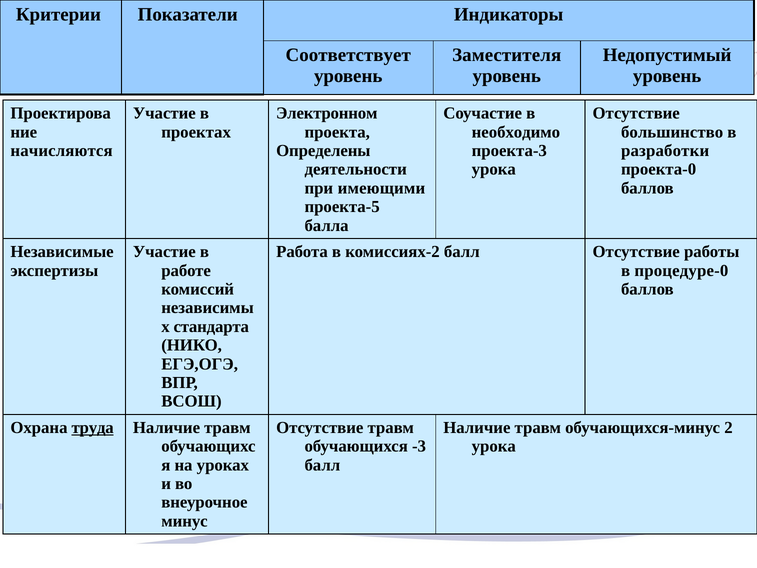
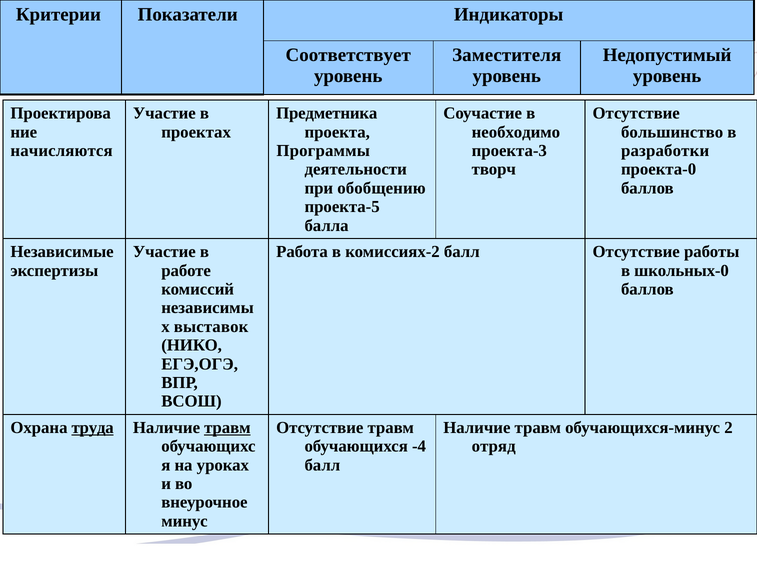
Электронном: Электронном -> Предметника (327, 113)
Определены: Определены -> Программы (323, 151)
урока: урока -> творч (494, 169)
имеющими: имеющими -> обобщению (381, 188)
процедуре-0: процедуре-0 -> школьных-0 (682, 270)
стандарта: стандарта -> выставок (211, 326)
травм underline: none -> present (227, 427)
-3: -3 -> -4 (419, 446)
урока: урока -> отряд (494, 446)
